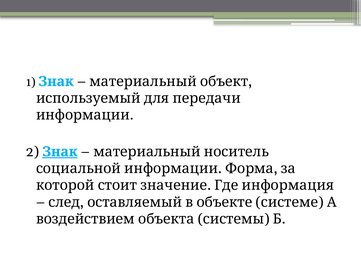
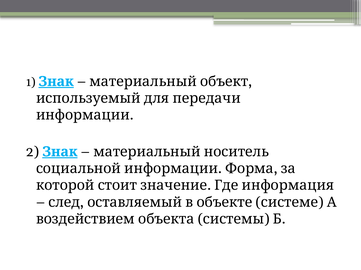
Знак underline: none -> present (56, 82)
